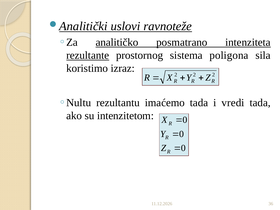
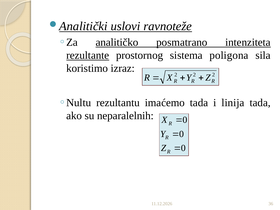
vredi: vredi -> linija (233, 103)
intenzitetom: intenzitetom -> neparalelnih (125, 116)
